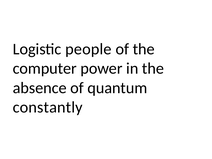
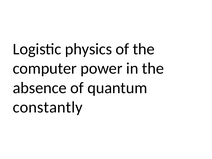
people: people -> physics (89, 49)
